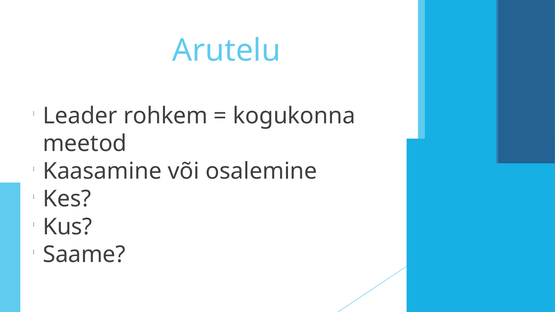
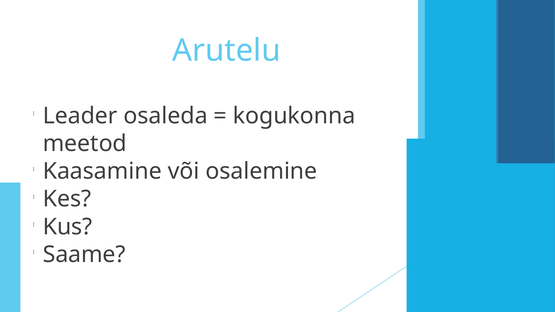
rohkem: rohkem -> osaleda (166, 116)
